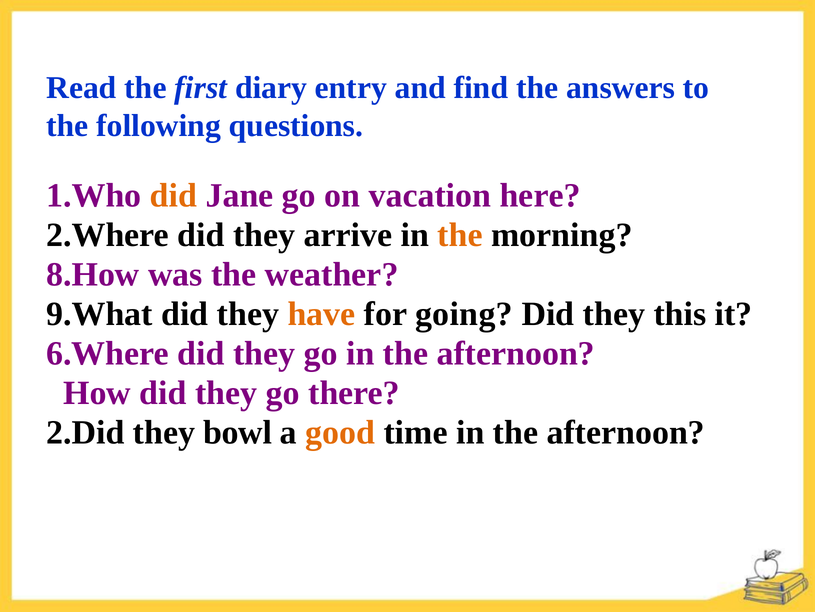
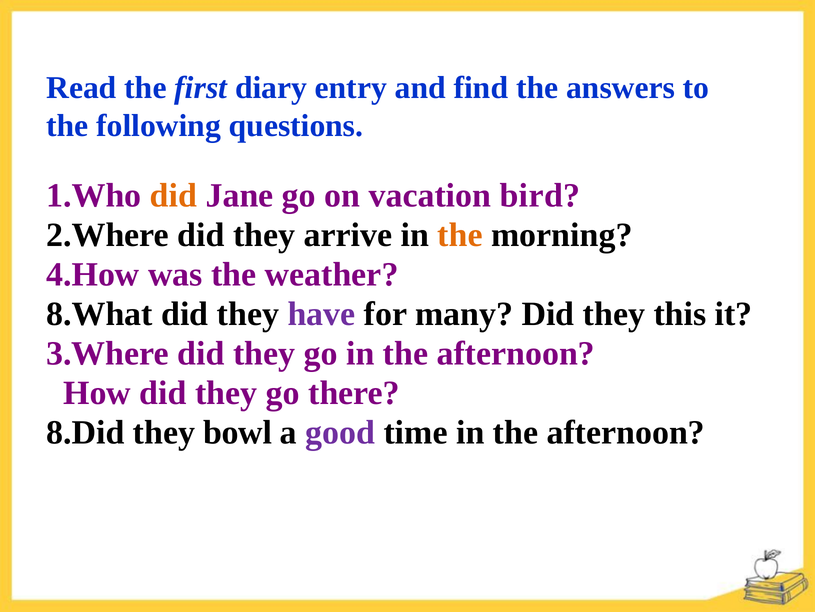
here: here -> bird (540, 195)
8.How: 8.How -> 4.How (93, 274)
9.What: 9.What -> 8.What (99, 314)
have colour: orange -> purple (321, 314)
going: going -> many (464, 314)
6.Where: 6.Where -> 3.Where (108, 353)
2.Did: 2.Did -> 8.Did (85, 432)
good colour: orange -> purple (340, 432)
